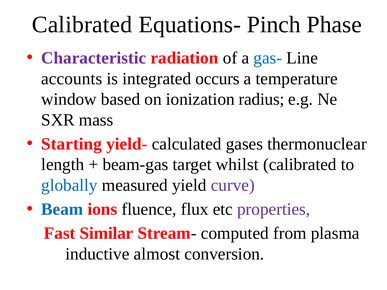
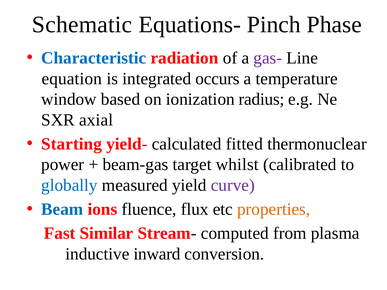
Calibrated: Calibrated -> Schematic (82, 25)
Characteristic colour: purple -> blue (94, 58)
gas- colour: blue -> purple (268, 58)
accounts: accounts -> equation (72, 79)
mass: mass -> axial (96, 120)
gases: gases -> fitted (244, 144)
length: length -> power (63, 165)
properties colour: purple -> orange (274, 209)
almost: almost -> inward (157, 254)
